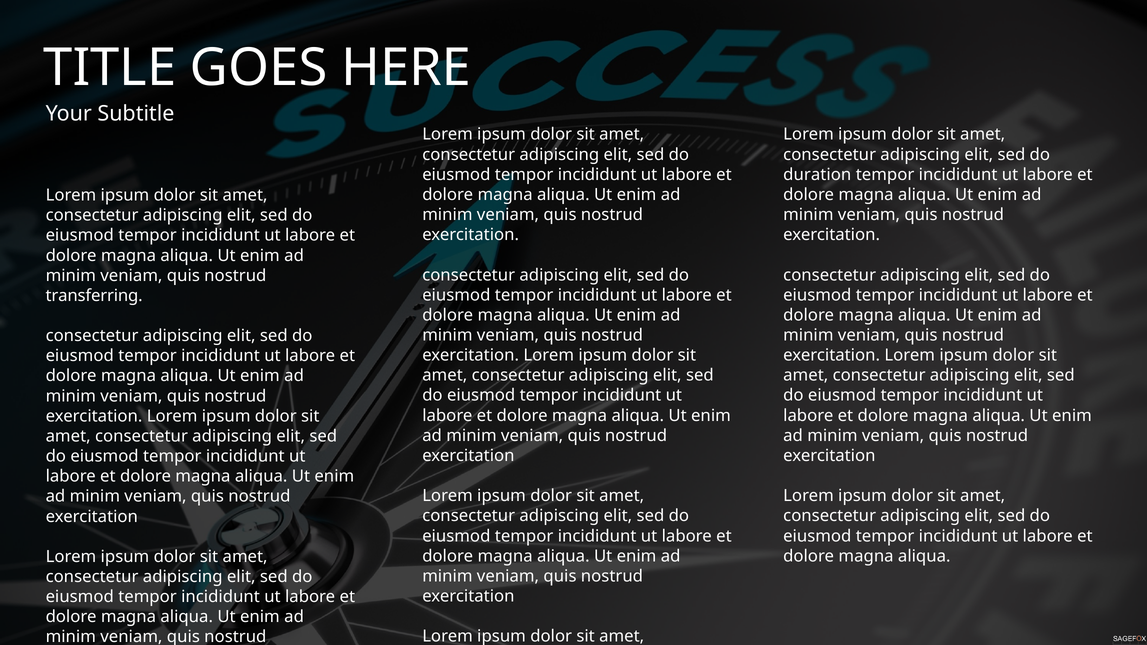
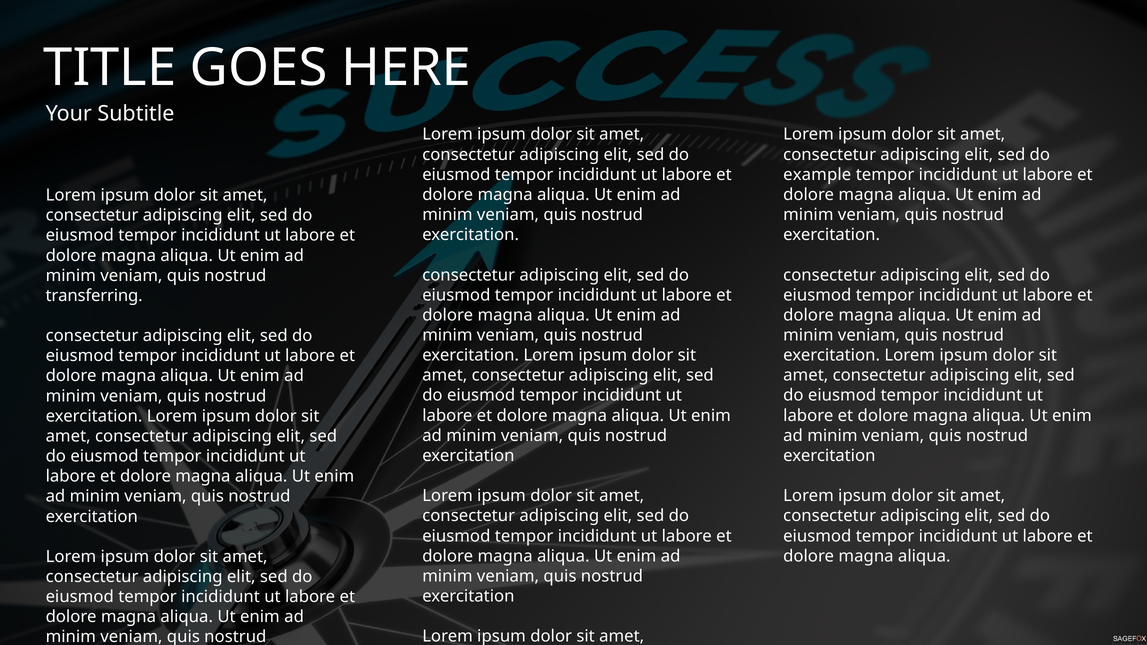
duration: duration -> example (817, 175)
